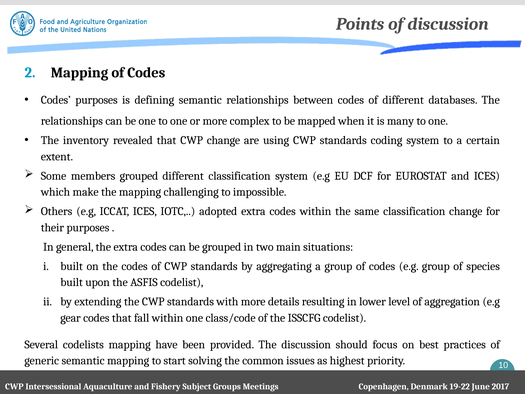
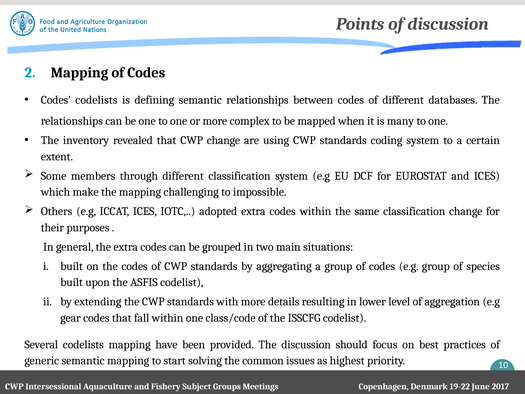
Codes purposes: purposes -> codelists (96, 100)
members grouped: grouped -> through (139, 176)
